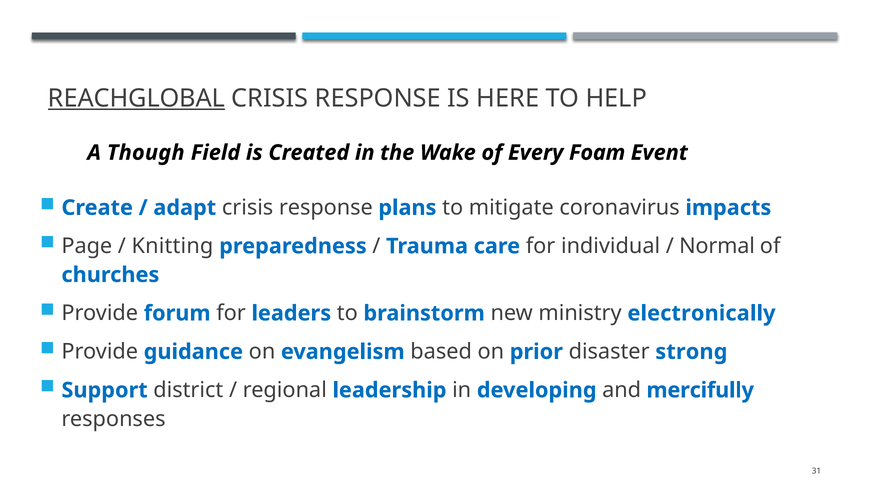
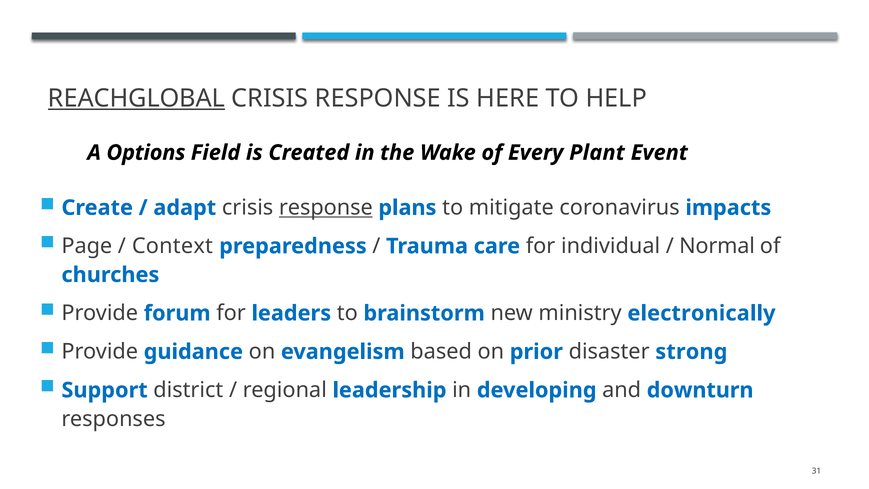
Though: Though -> Options (146, 153)
Foam: Foam -> Plant (597, 153)
response underline: none -> present (326, 208)
Knitting: Knitting -> Context (172, 246)
mercifully: mercifully -> downturn (700, 390)
